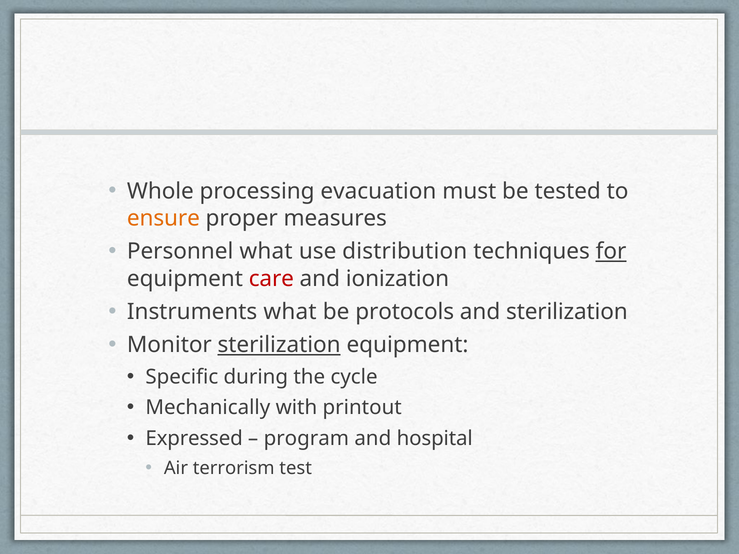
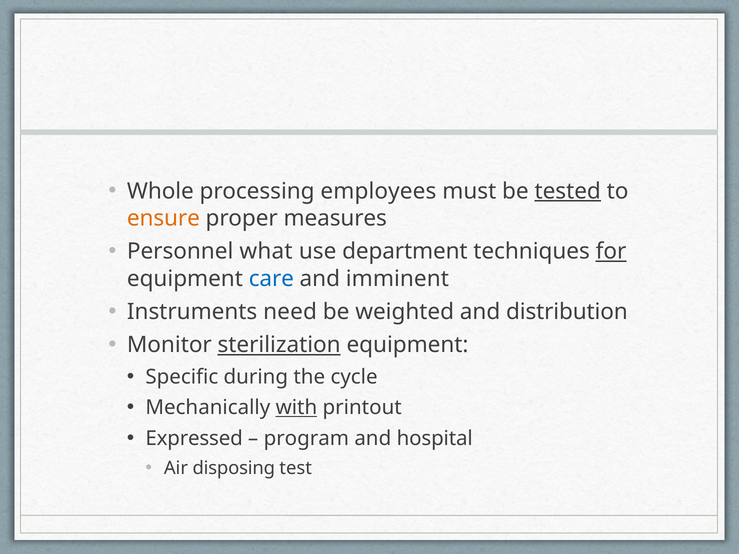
evacuation: evacuation -> employees (378, 191)
tested underline: none -> present (568, 191)
distribution: distribution -> department (405, 252)
care colour: red -> blue (271, 279)
ionization: ionization -> imminent (397, 279)
Instruments what: what -> need (290, 312)
protocols: protocols -> weighted (405, 312)
and sterilization: sterilization -> distribution (567, 312)
with underline: none -> present (296, 408)
terrorism: terrorism -> disposing (234, 468)
